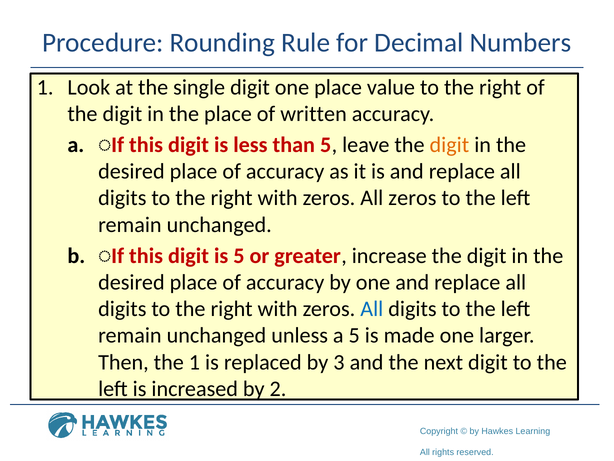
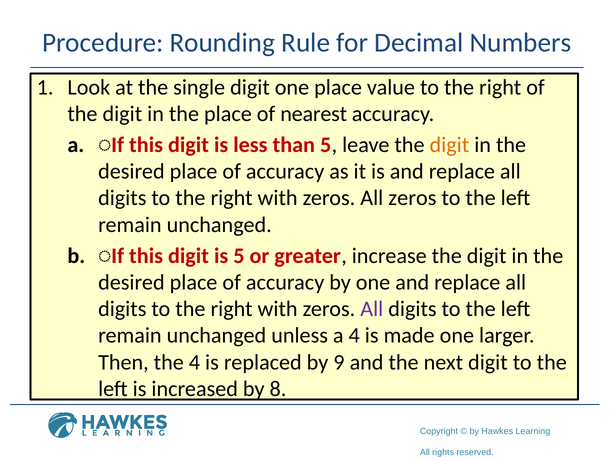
written: written -> nearest (314, 114)
All colour: blue -> purple (372, 309)
a 5: 5 -> 4 (354, 335)
the 1: 1 -> 4 (194, 362)
3: 3 -> 9 (339, 362)
2: 2 -> 8 (278, 388)
